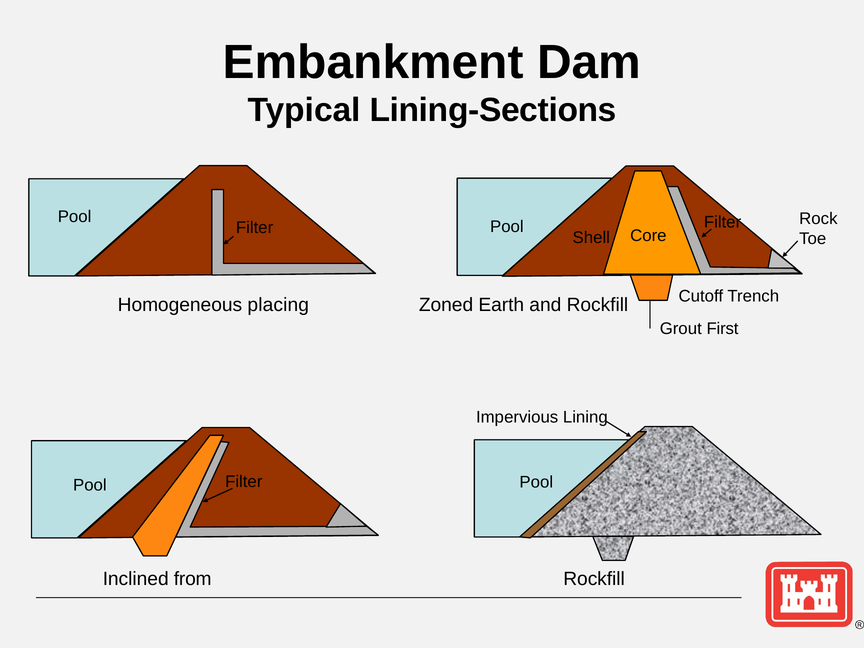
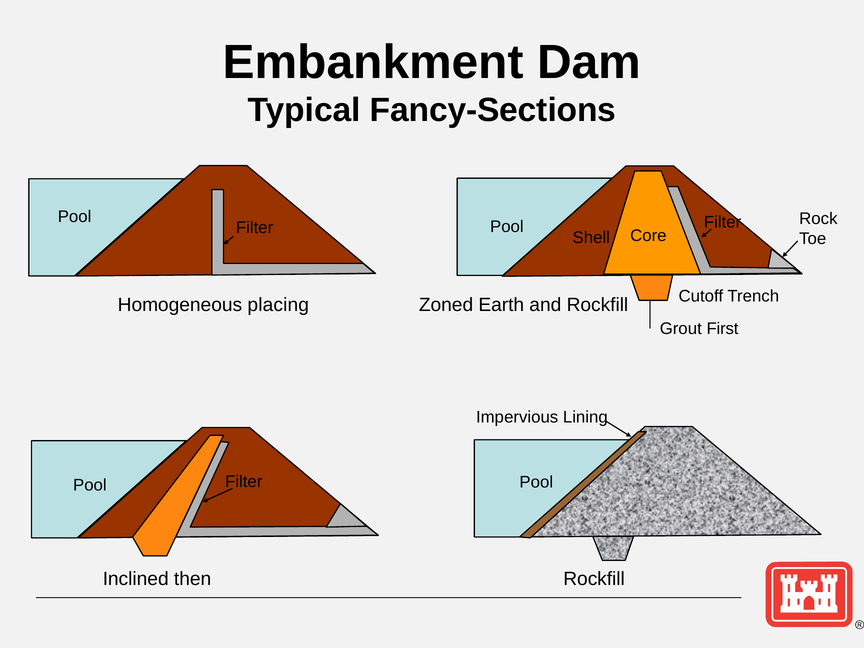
Lining-Sections: Lining-Sections -> Fancy-Sections (493, 110)
from: from -> then (193, 579)
